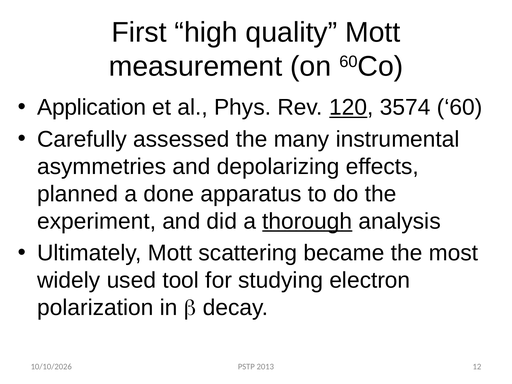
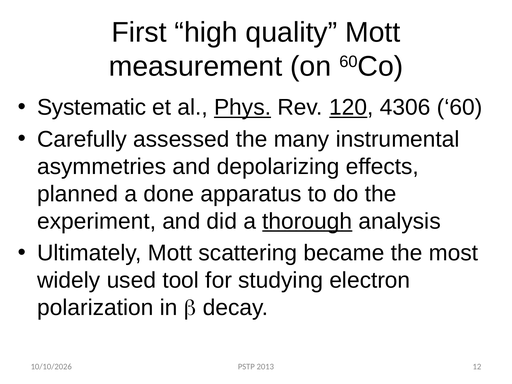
Application: Application -> Systematic (92, 107)
Phys underline: none -> present (243, 107)
3574: 3574 -> 4306 (405, 107)
